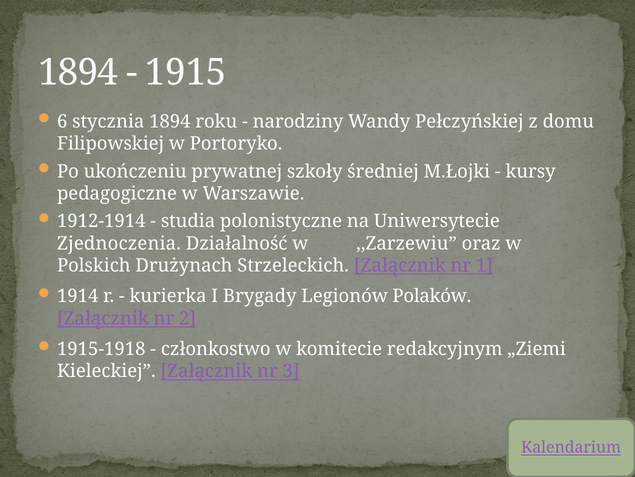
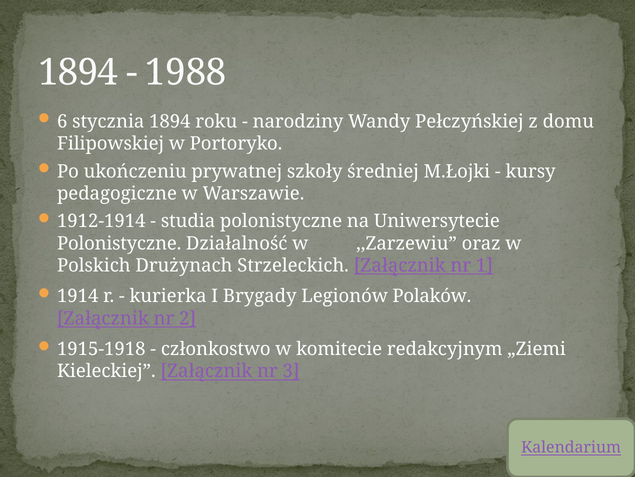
1915: 1915 -> 1988 (186, 72)
Zjednoczenia: Zjednoczenia -> Polonistyczne (119, 243)
